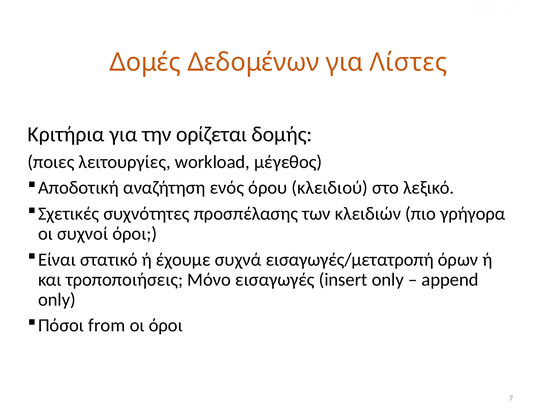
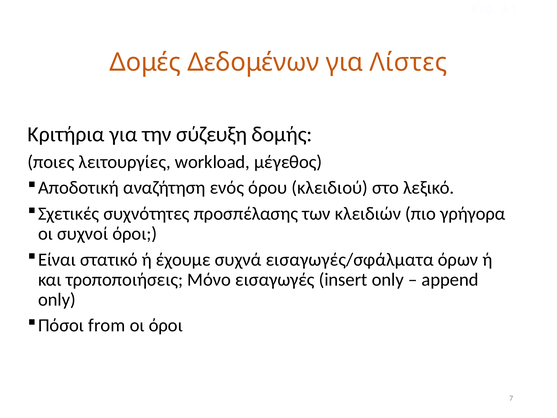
ορίζεται: ορίζεται -> σύζευξη (212, 134)
εισαγωγές/μετατροπή: εισαγωγές/μετατροπή -> εισαγωγές/σφάλματα (350, 259)
